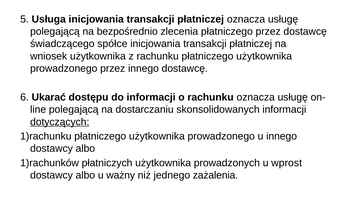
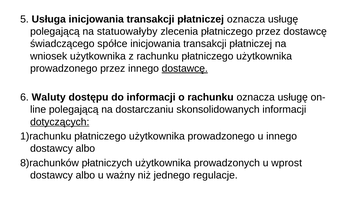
bezpośrednio: bezpośrednio -> statuowałyby (127, 31)
dostawcę underline: none -> present (185, 68)
Ukarać: Ukarać -> Waluty (49, 97)
1)rachunków: 1)rachunków -> 8)rachunków (50, 163)
zażalenia: zażalenia -> regulacje (215, 175)
